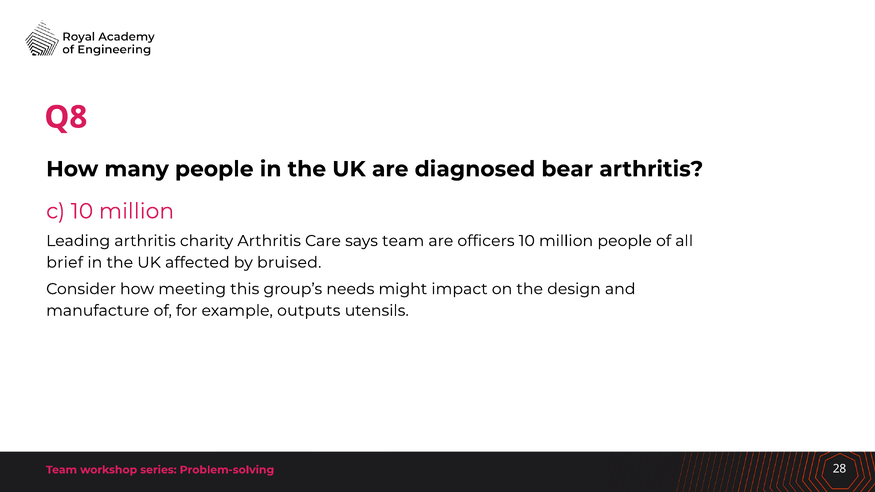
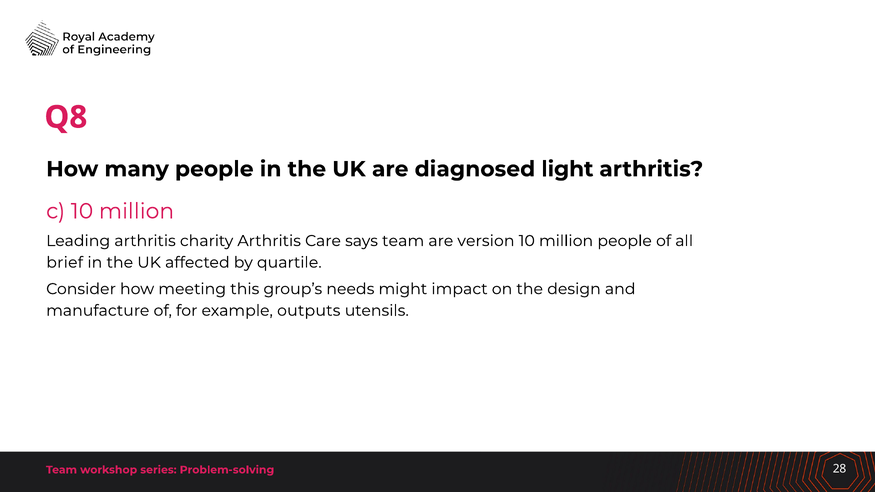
bear: bear -> light (567, 169)
officers: officers -> version (486, 241)
bruised: bruised -> quartile (289, 263)
